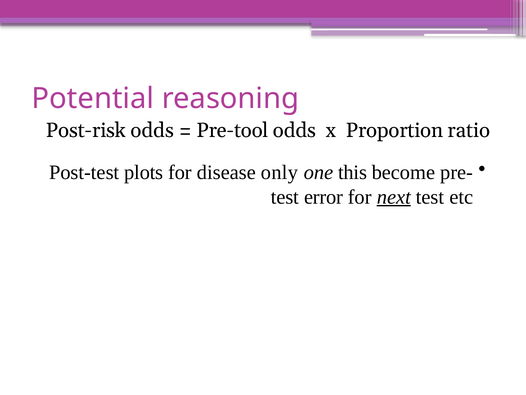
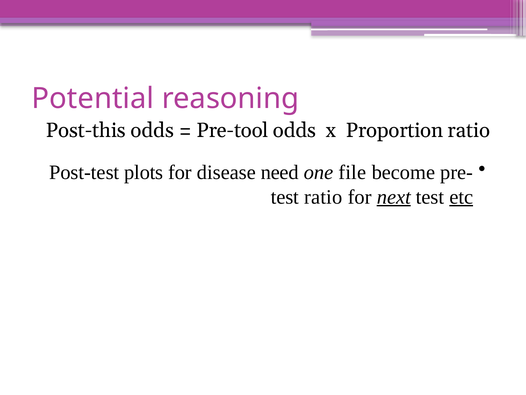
Post-risk: Post-risk -> Post-this (86, 130)
only: only -> need (280, 172)
this: this -> file (352, 172)
test error: error -> ratio (323, 197)
etc underline: none -> present (461, 197)
